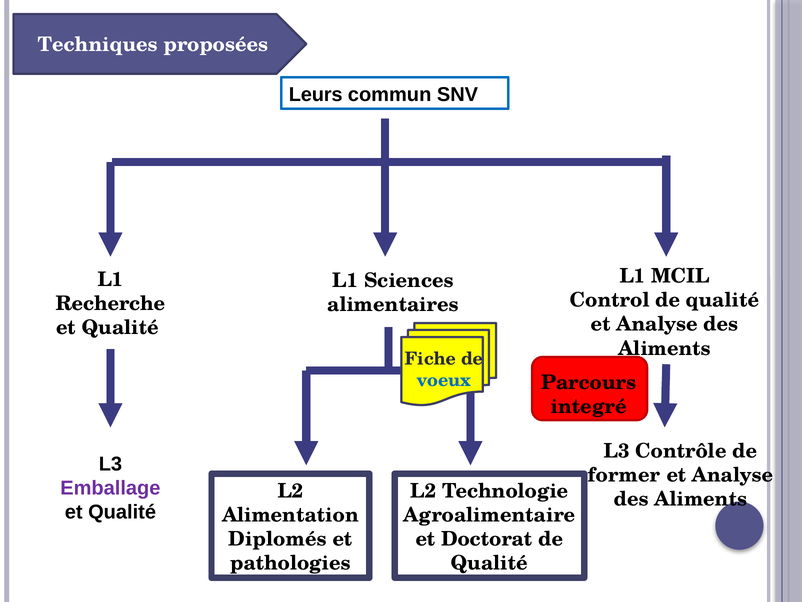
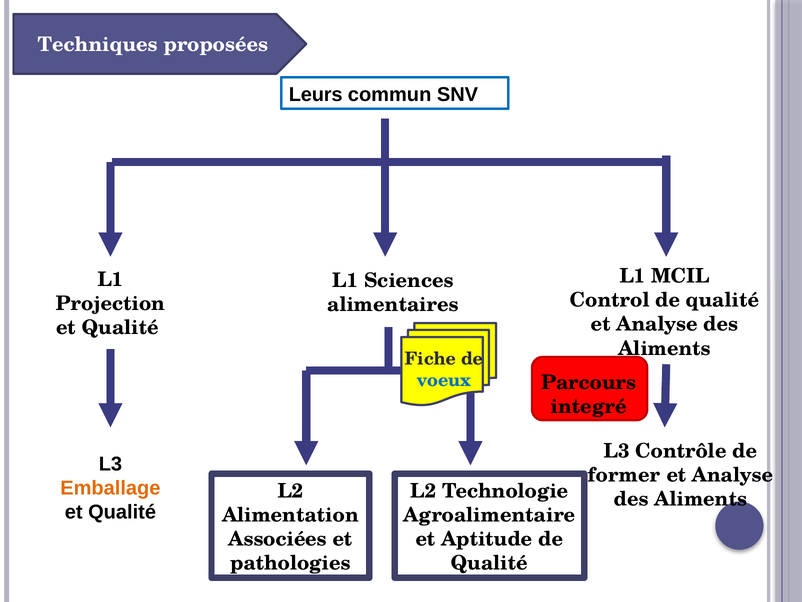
Recherche: Recherche -> Projection (110, 303)
Emballage colour: purple -> orange (110, 488)
Diplomés: Diplomés -> Associées (278, 539)
Doctorat: Doctorat -> Aptitude (487, 539)
